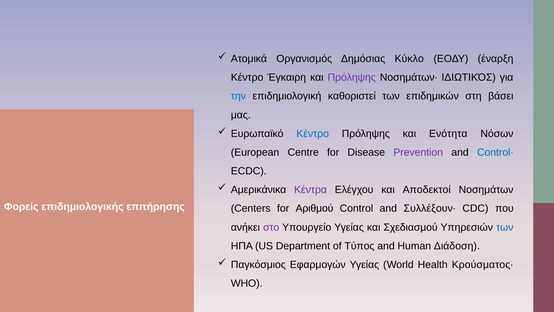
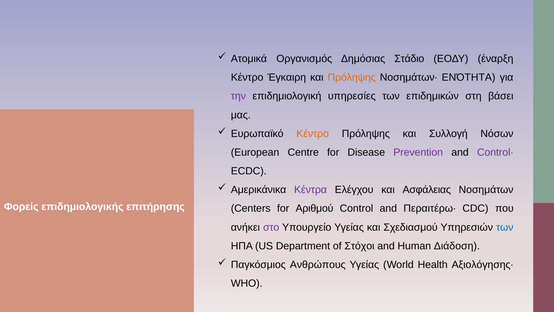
Κύκλο: Κύκλο -> Στάδιο (409, 59)
Πρόληψης colour: purple -> orange (352, 77)
ΙΔΙΩΤΙΚΌΣ: ΙΔΙΩΤΙΚΌΣ -> ΕΝΌΤΗΤΑ (469, 77)
την colour: blue -> purple (238, 96)
καθοριστεί: καθοριστεί -> υπηρεσίες (352, 96)
Κέντρο colour: blue -> orange (313, 134)
Ενότητα: Ενότητα -> Συλλογή (448, 134)
Control· colour: blue -> purple (495, 152)
Αποδεκτοί: Αποδεκτοί -> Ασφάλειας (427, 190)
Συλλέξουν·: Συλλέξουν· -> Περαιτέρω· (430, 208)
Τύπος: Τύπος -> Στόχοι (359, 246)
Εφαρμογών: Εφαρμογών -> Ανθρώπους (318, 264)
Κρούσματος·: Κρούσματος· -> Αξιολόγησης· (483, 264)
